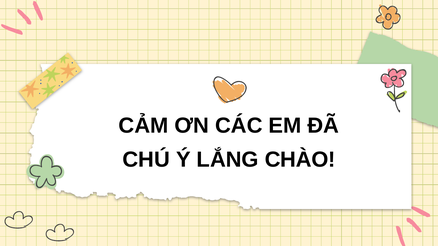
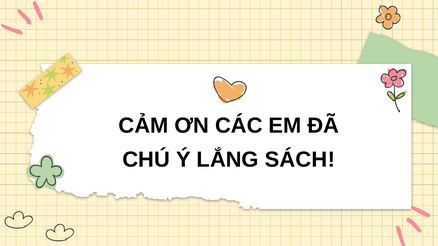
CHÀO: CHÀO -> SÁCH (300, 160)
